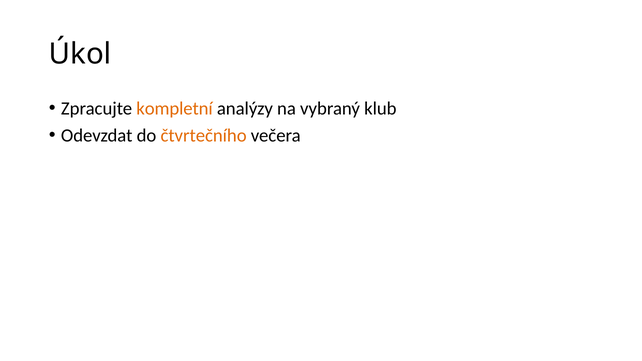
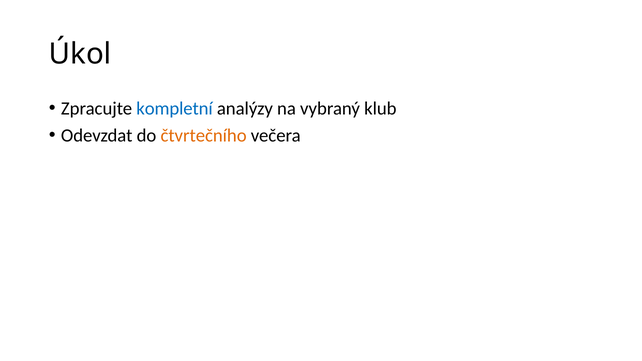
kompletní colour: orange -> blue (175, 109)
